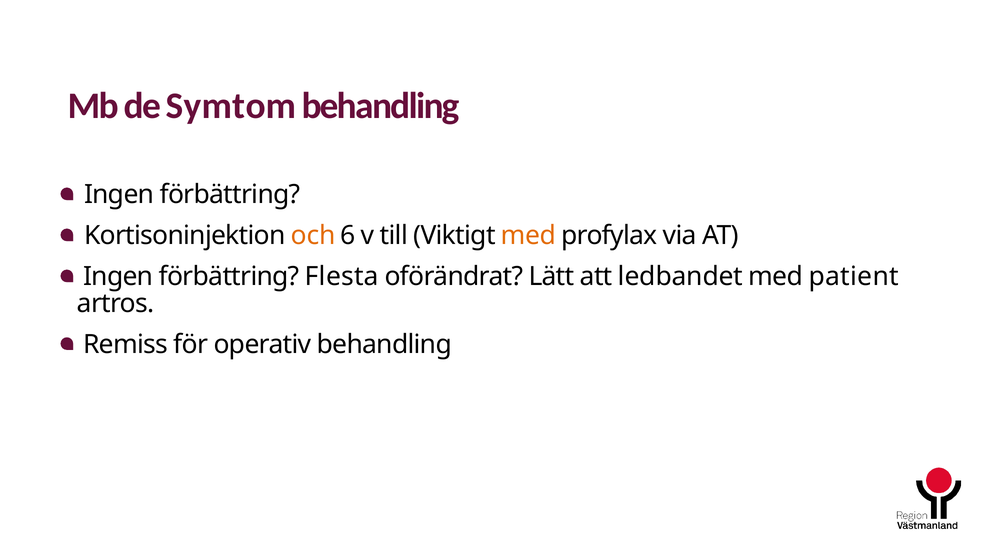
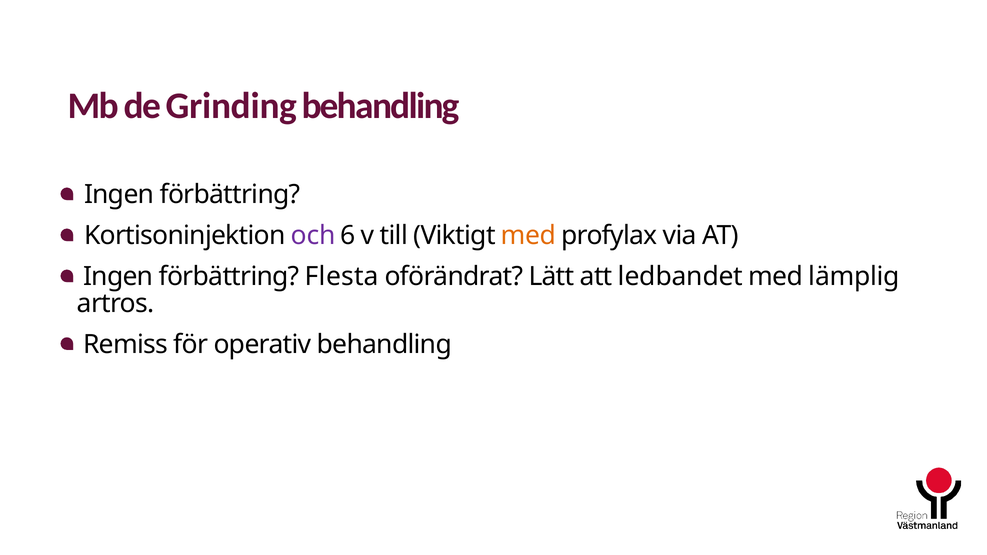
Symtom: Symtom -> Grinding (231, 106)
och colour: orange -> purple (313, 236)
patient: patient -> lämplig (854, 277)
